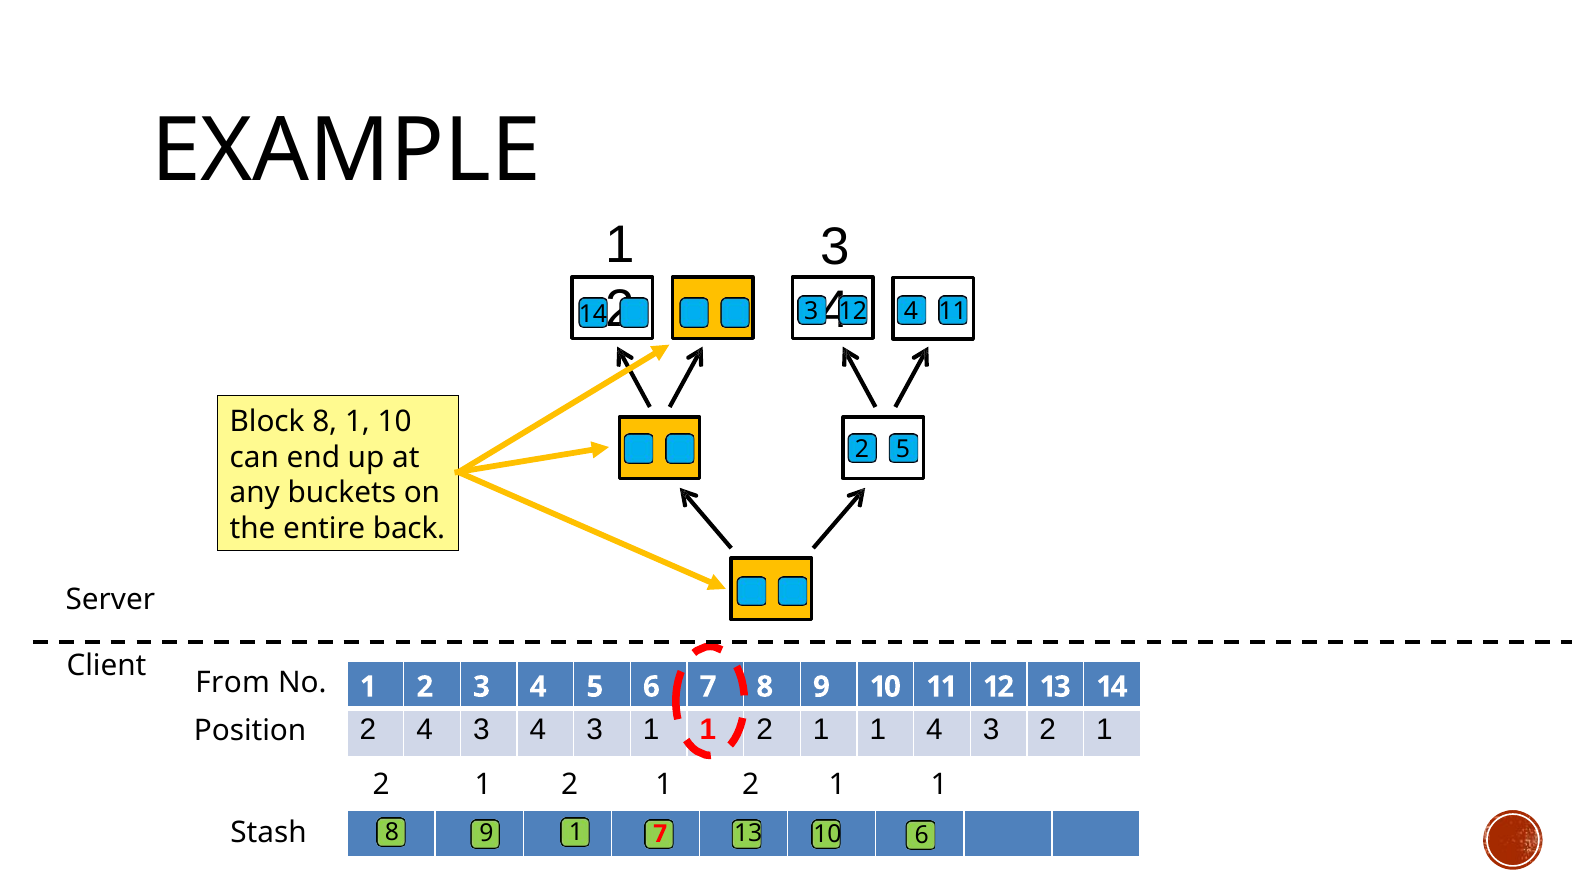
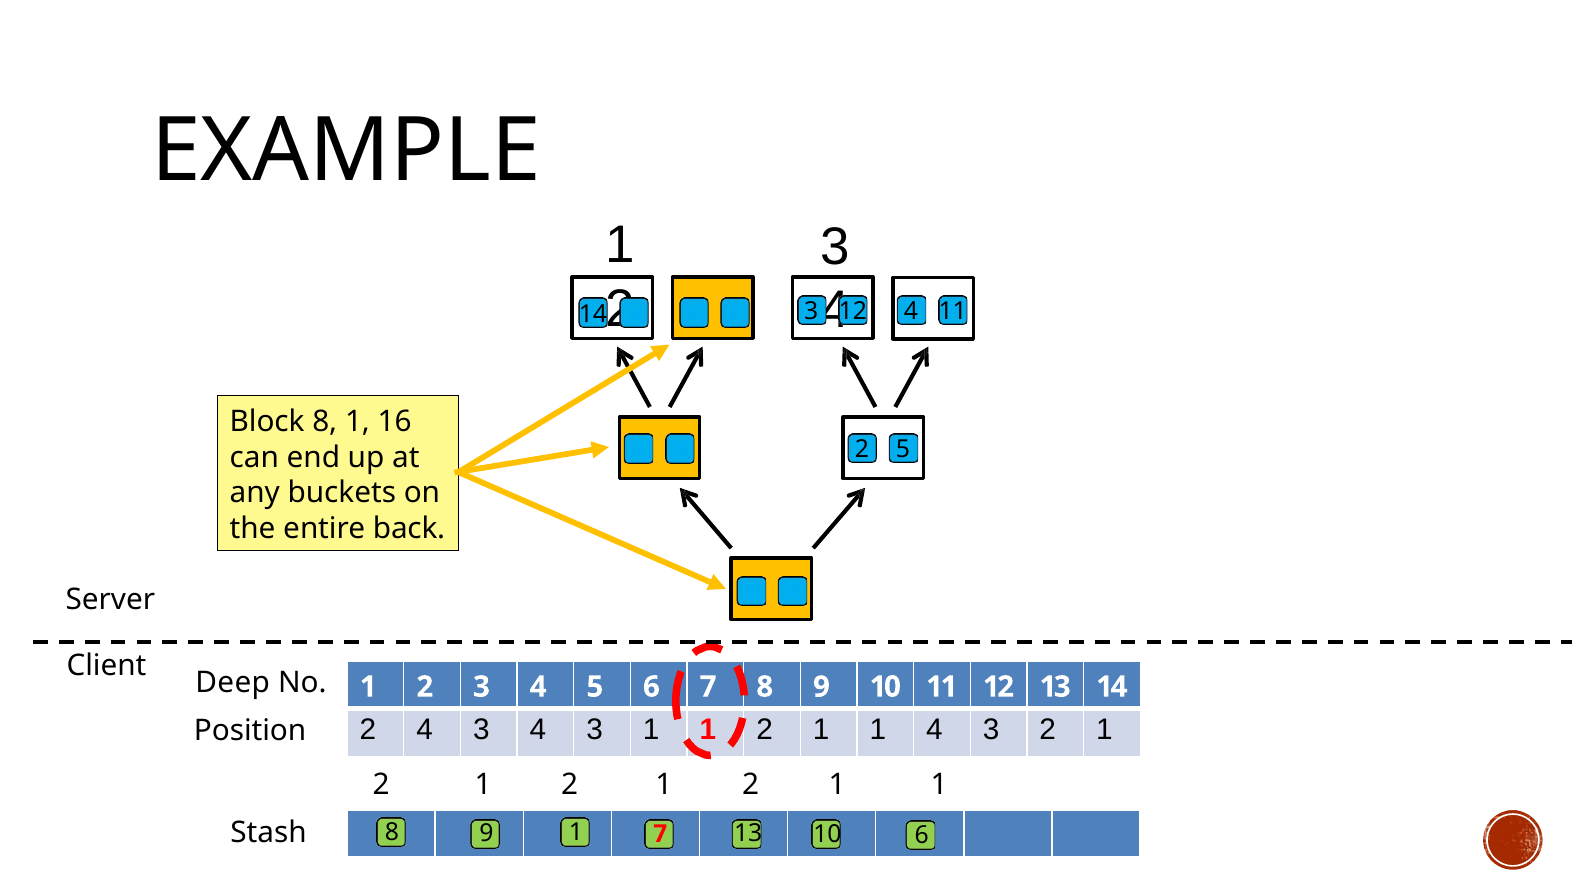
1 10: 10 -> 16 (395, 422)
From: From -> Deep (233, 683)
